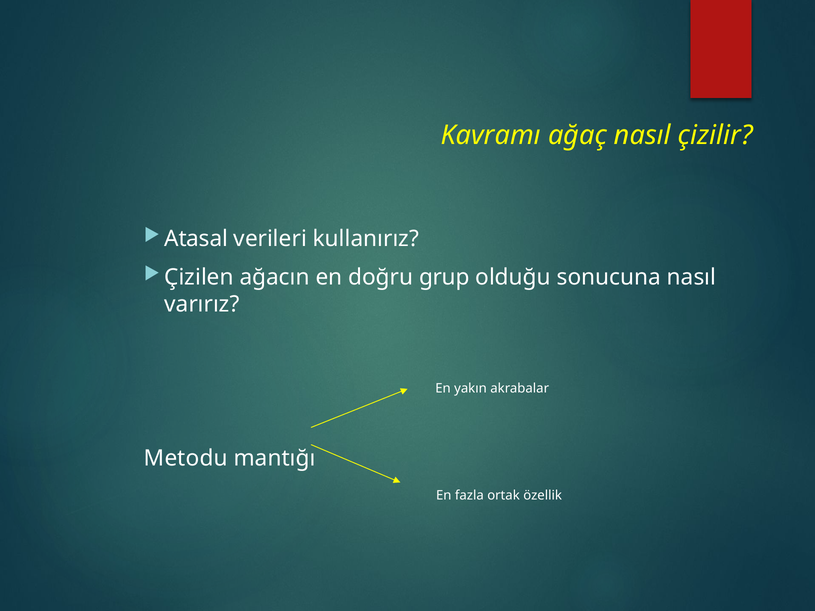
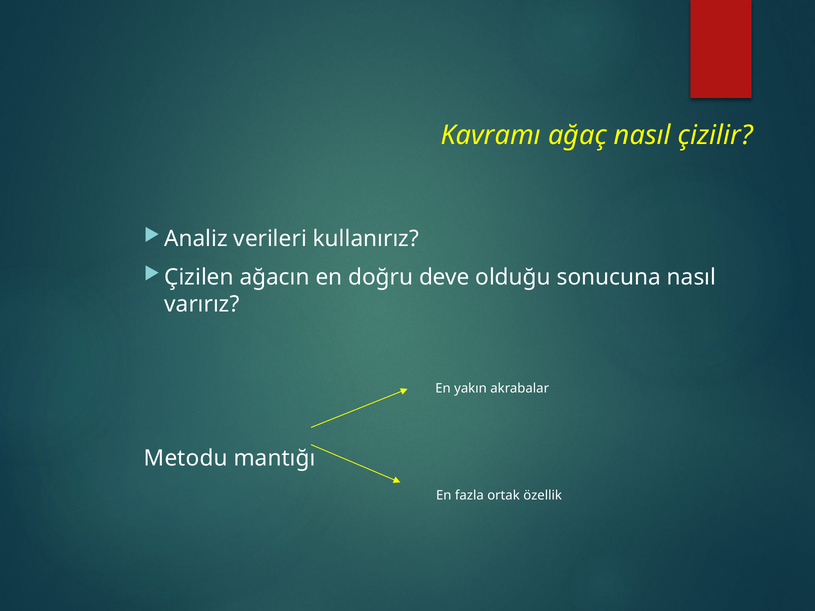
Atasal: Atasal -> Analiz (196, 239)
grup: grup -> deve (444, 277)
